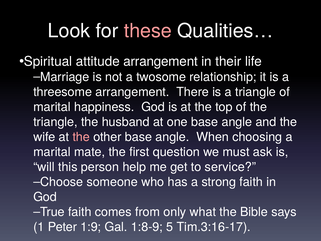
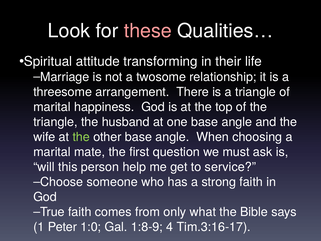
attitude arrangement: arrangement -> transforming (161, 62)
the colour: pink -> light green (81, 137)
1:9: 1:9 -> 1:0 (91, 227)
5: 5 -> 4 (170, 227)
